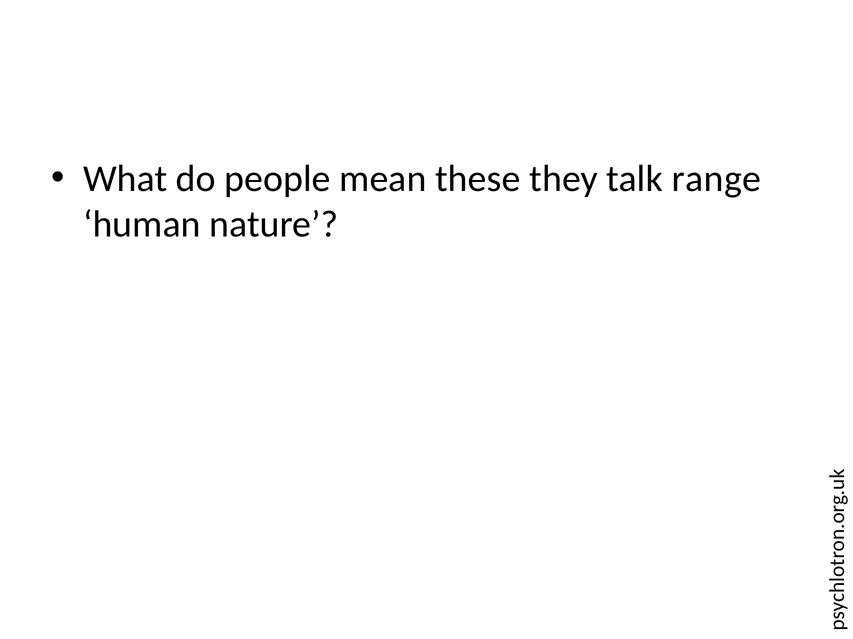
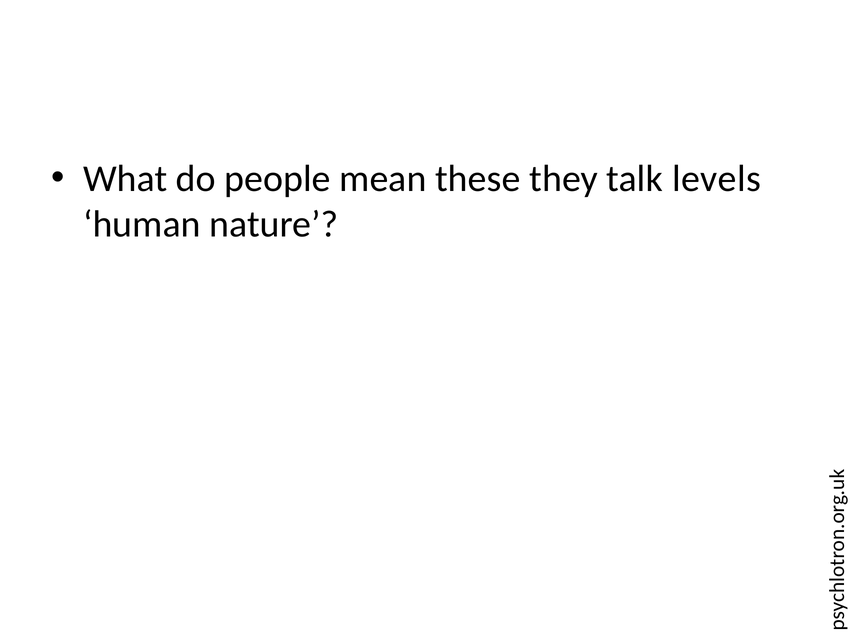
range: range -> levels (716, 179)
